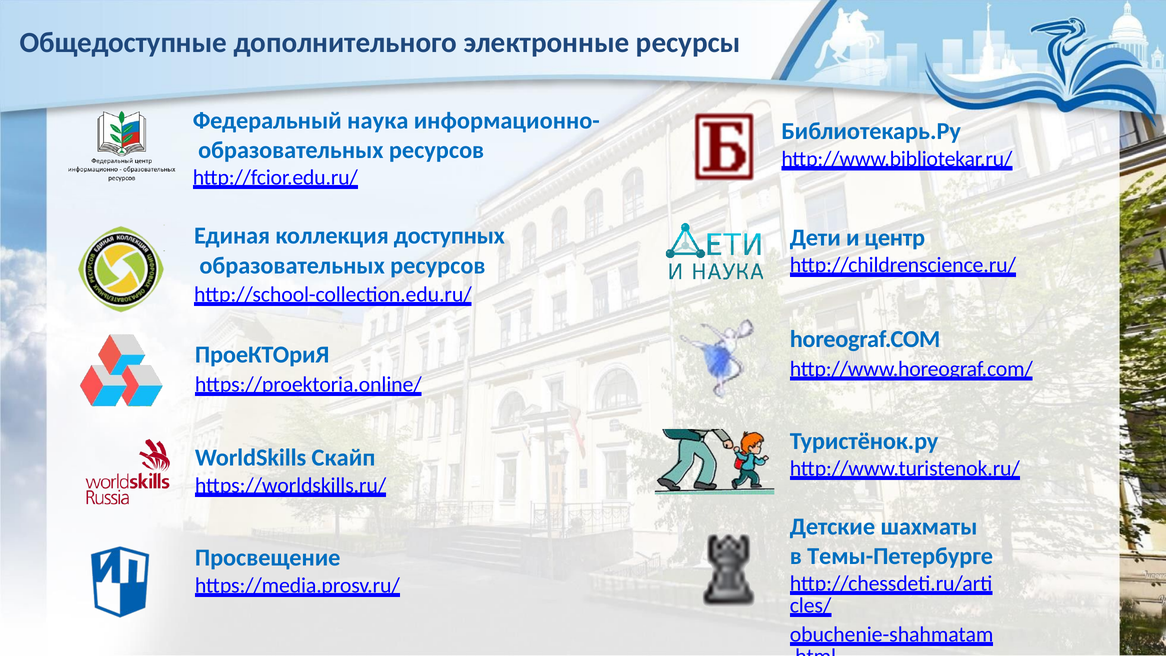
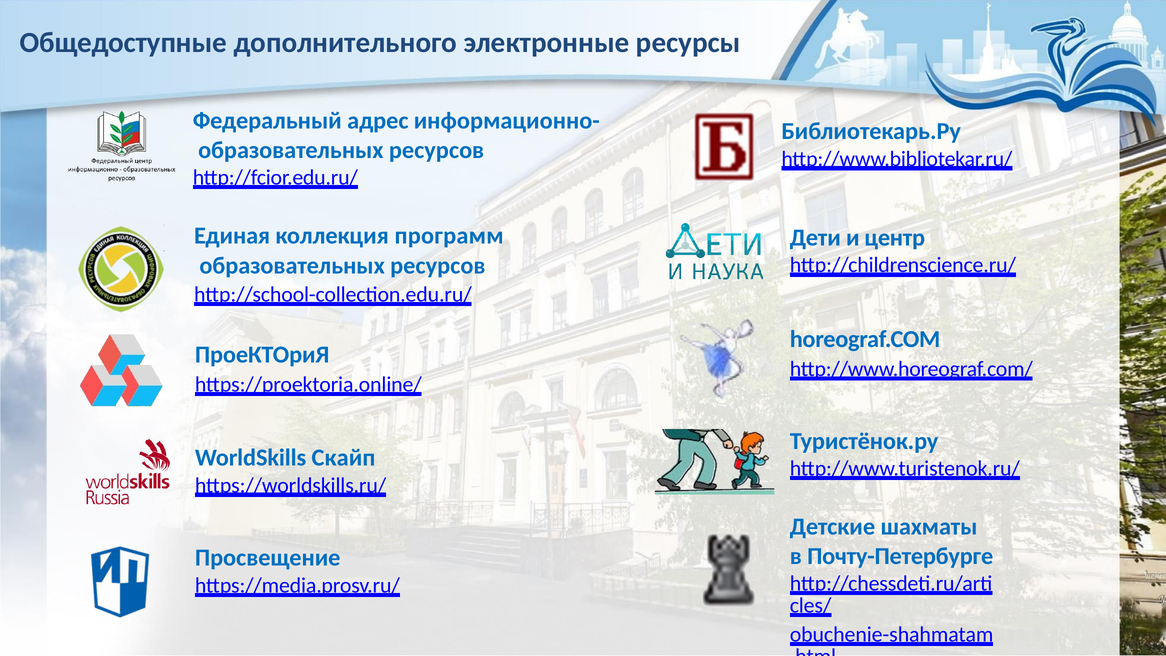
наука: наука -> адрес (378, 121)
доступных: доступных -> программ (449, 236)
Темы-Петербурге: Темы-Петербурге -> Почту-Петербурге (900, 556)
